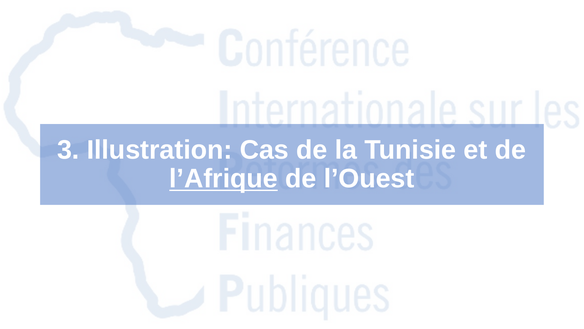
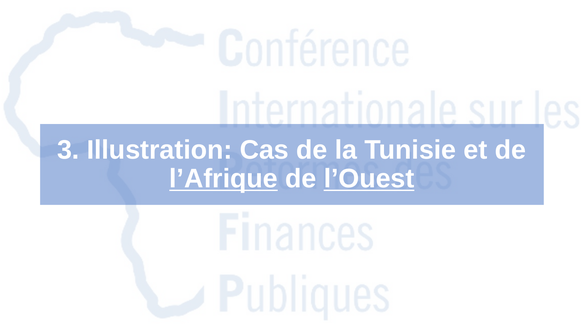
l’Ouest underline: none -> present (369, 179)
